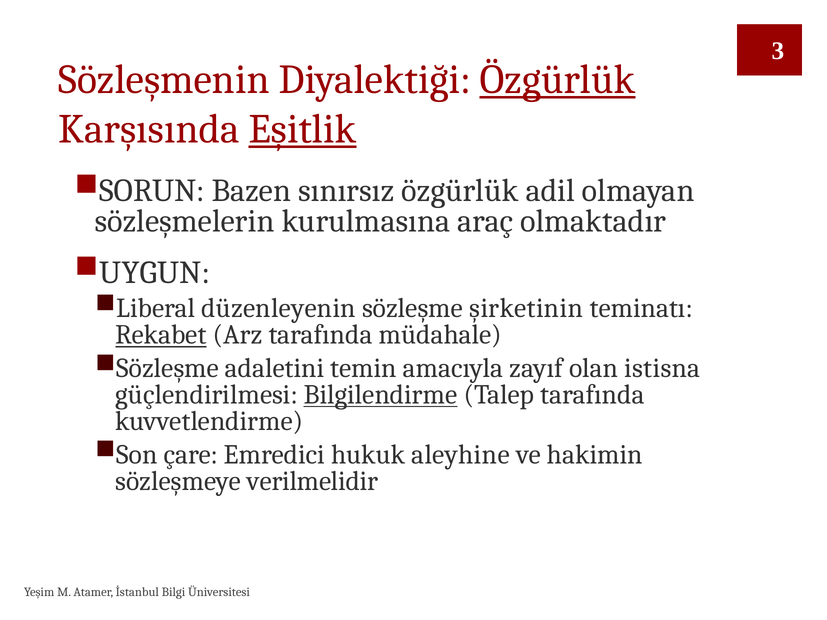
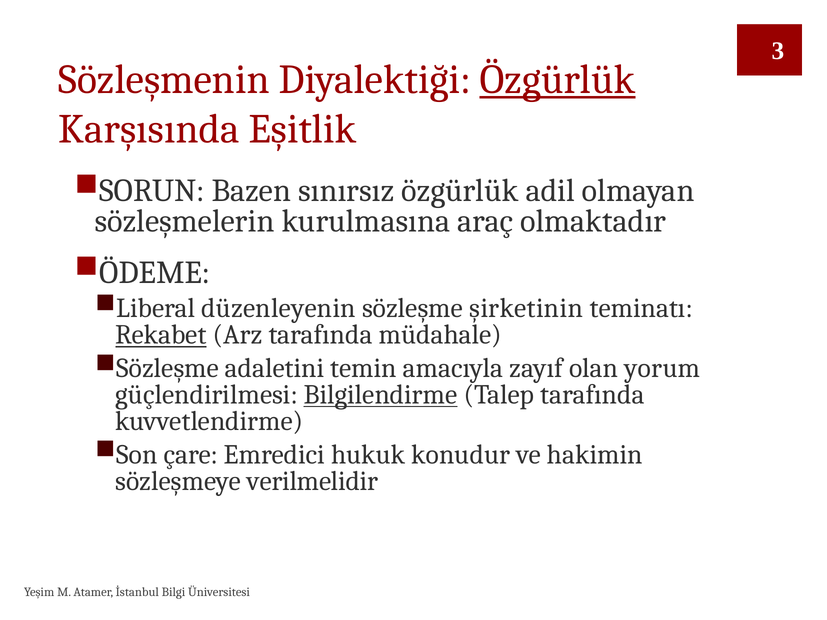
Eşitlik underline: present -> none (302, 129)
UYGUN: UYGUN -> ÖDEME (155, 273)
istisna: istisna -> yorum (662, 368)
aleyhine: aleyhine -> konudur (461, 455)
